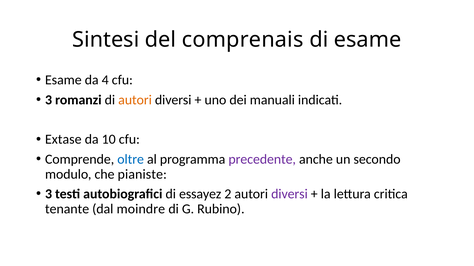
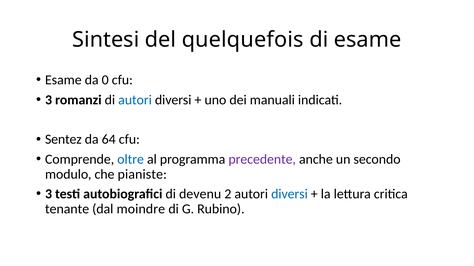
comprenais: comprenais -> quelquefois (243, 40)
4: 4 -> 0 (105, 80)
autori colour: orange -> blue (135, 100)
Extase: Extase -> Sentez (63, 140)
10: 10 -> 64 (109, 140)
essayez: essayez -> devenu (200, 194)
diversi colour: purple -> blue (289, 194)
